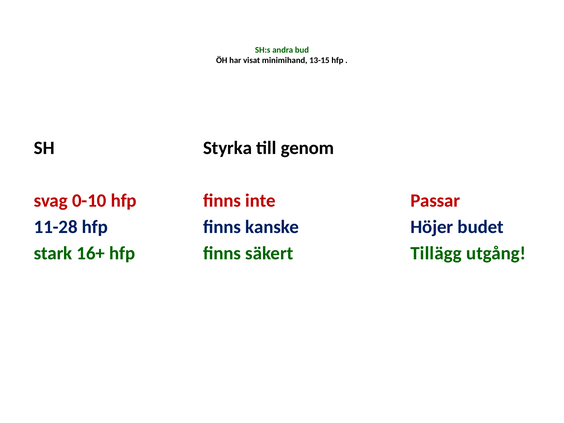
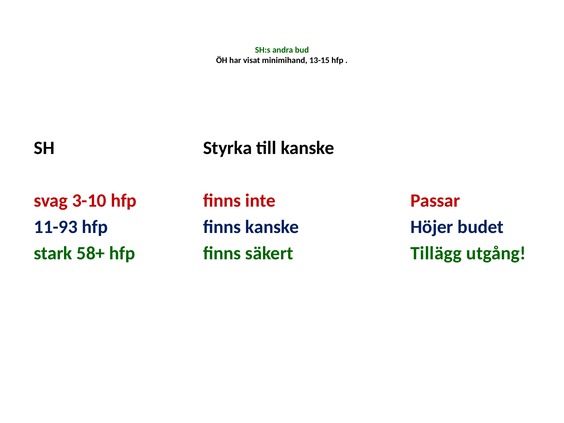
till genom: genom -> kanske (308, 148)
0-10: 0-10 -> 3-10 (89, 201)
11-28: 11-28 -> 11-93 (56, 227)
16+: 16+ -> 58+ (91, 253)
